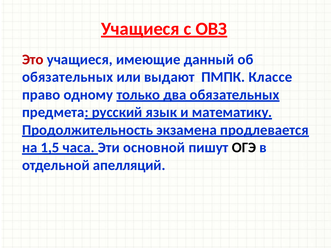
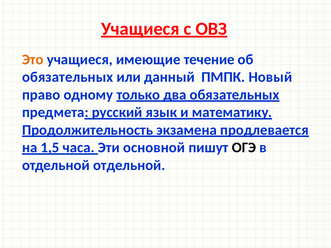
Это colour: red -> orange (33, 60)
данный: данный -> течение (209, 60)
выдают: выдают -> данный (169, 77)
Классе: Классе -> Новый (270, 77)
отдельной апелляций: апелляций -> отдельной (129, 165)
